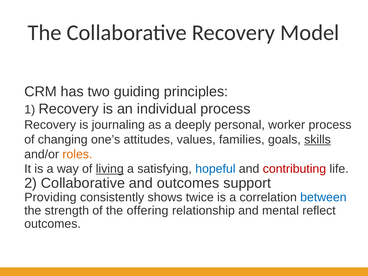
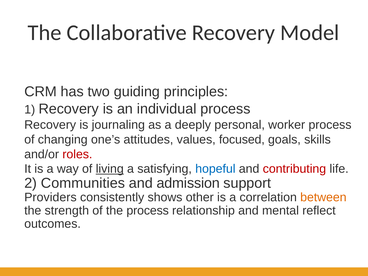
families: families -> focused (242, 139)
skills underline: present -> none (318, 139)
roles colour: orange -> red (77, 154)
2 Collaborative: Collaborative -> Communities (83, 183)
and outcomes: outcomes -> admission (188, 183)
Providing: Providing -> Providers (50, 197)
twice: twice -> other (200, 197)
between colour: blue -> orange (323, 197)
the offering: offering -> process (148, 211)
